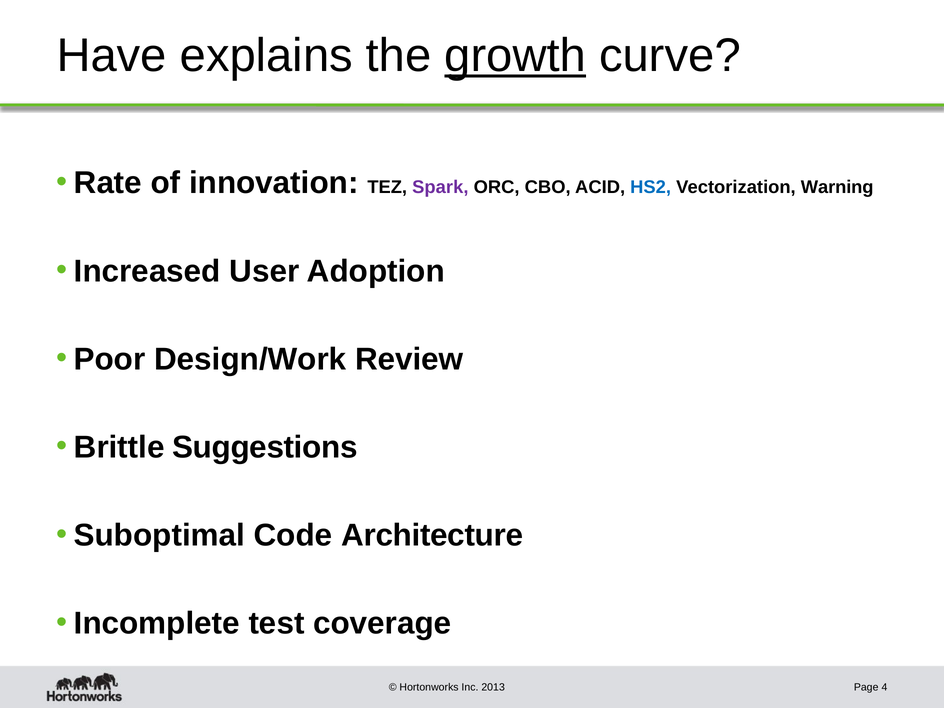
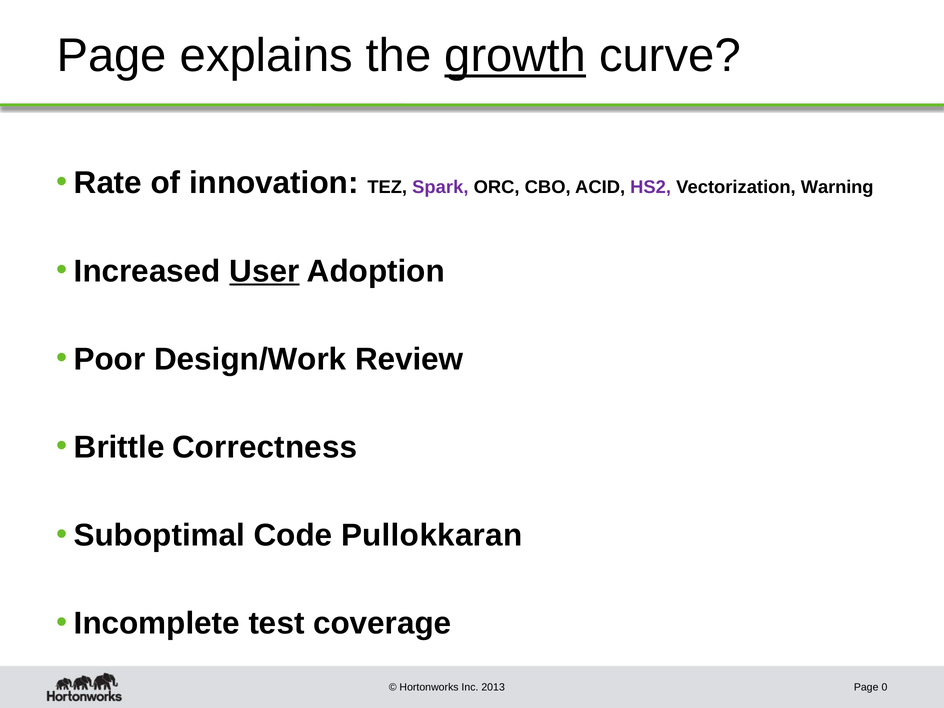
Have: Have -> Page (112, 56)
HS2 colour: blue -> purple (651, 187)
User underline: none -> present (264, 271)
Suggestions: Suggestions -> Correctness (265, 447)
Architecture: Architecture -> Pullokkaran (432, 535)
4: 4 -> 0 (884, 687)
